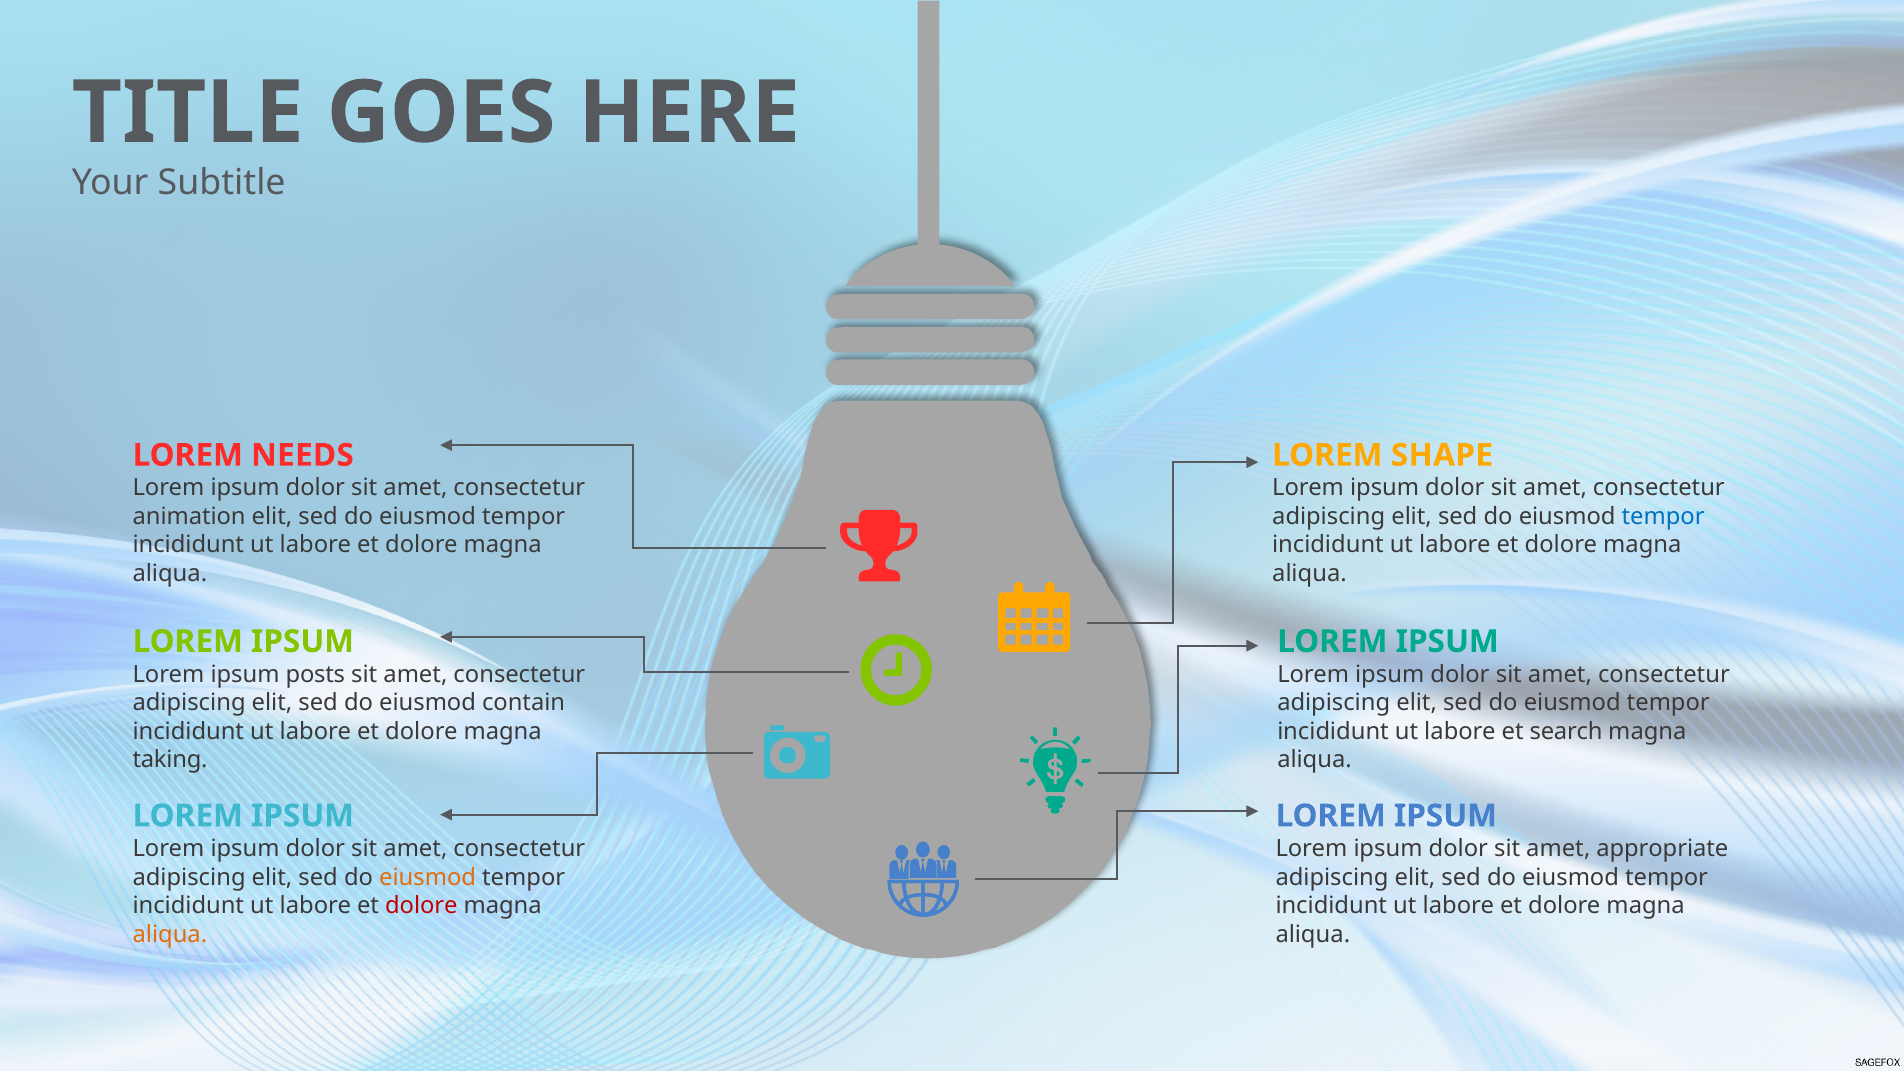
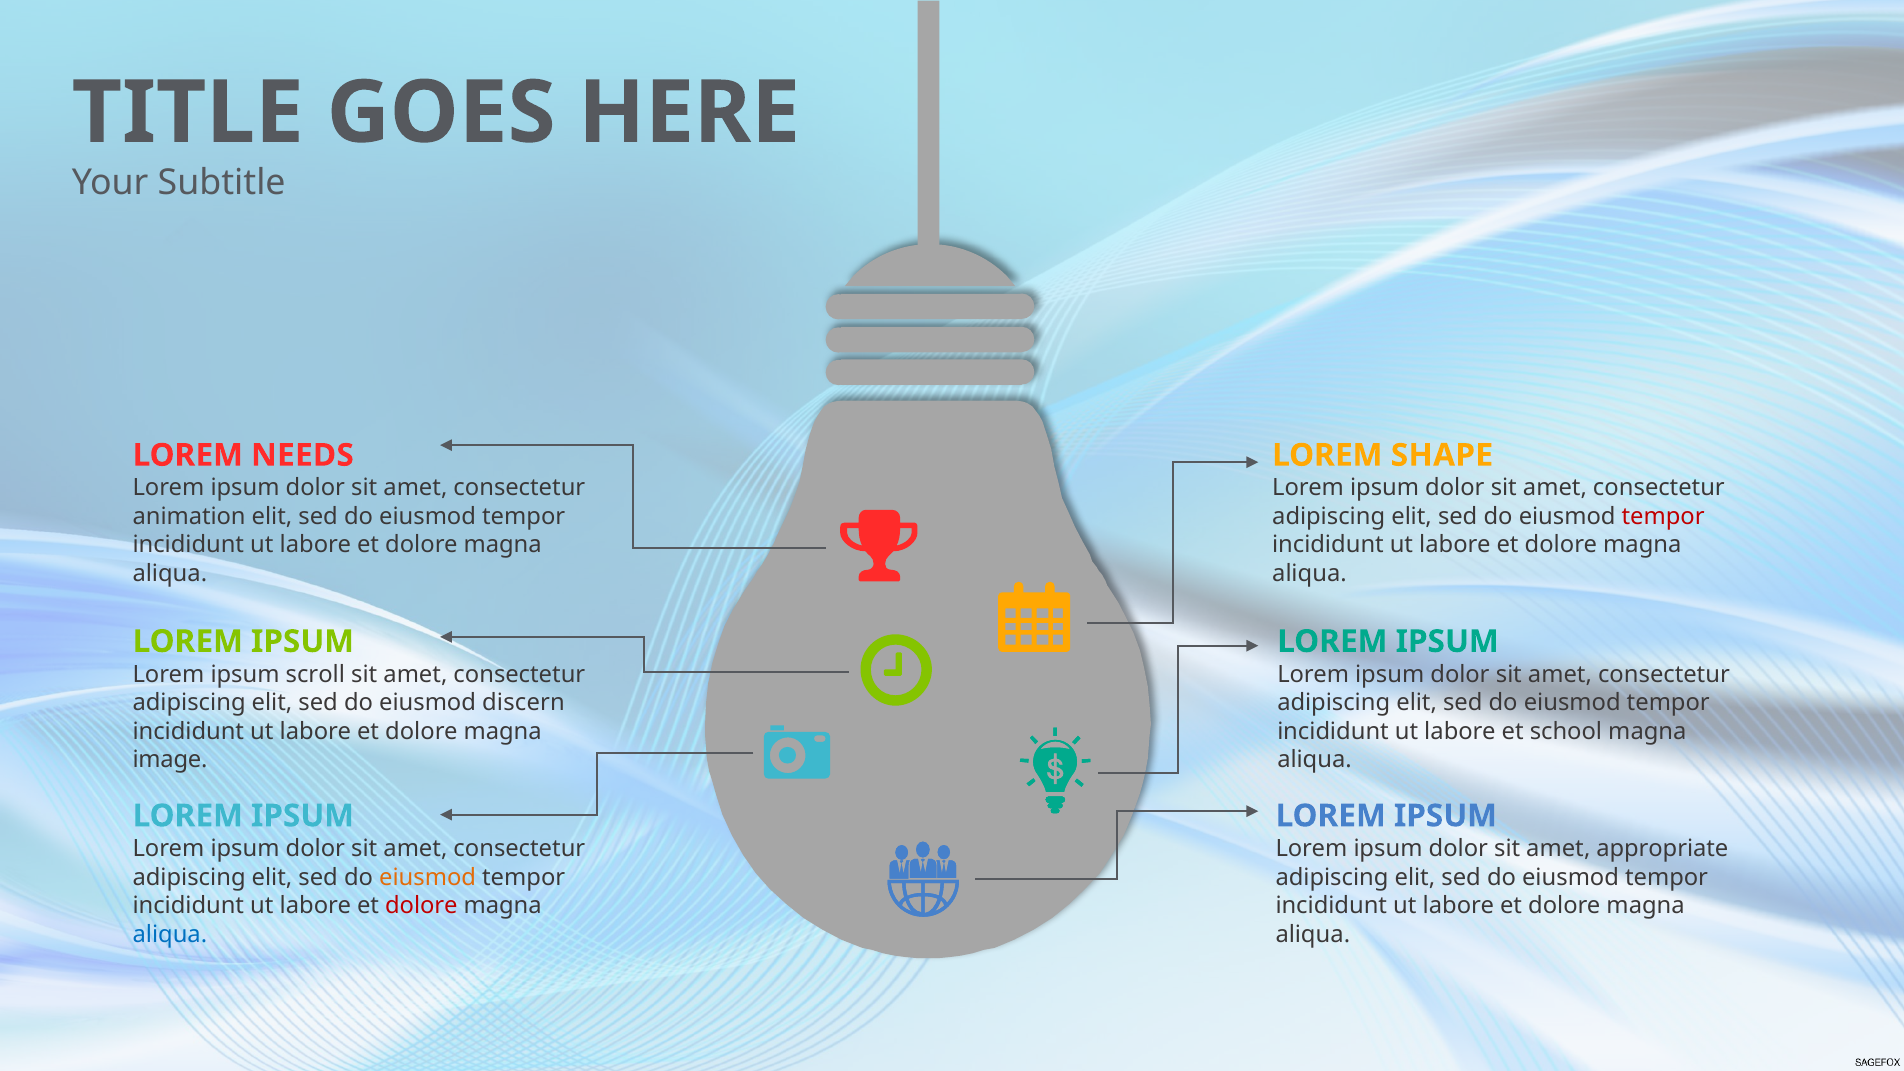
tempor colour: blue -> red (1663, 517)
posts: posts -> scroll (315, 674)
contain: contain -> discern (523, 703)
search: search -> school (1566, 731)
taking: taking -> image (170, 760)
aliqua colour: orange -> blue (170, 934)
